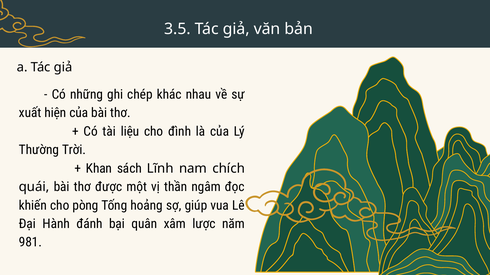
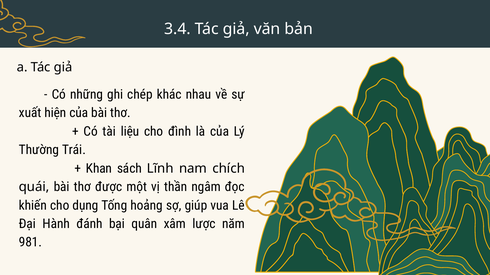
3.5: 3.5 -> 3.4 (177, 29)
Trời: Trời -> Trái (74, 150)
pòng: pòng -> dụng (86, 206)
